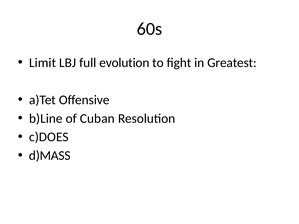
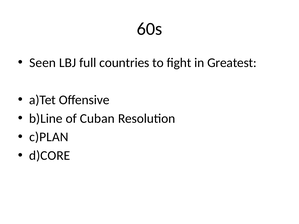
Limit: Limit -> Seen (43, 63)
evolution: evolution -> countries (124, 63)
c)DOES: c)DOES -> c)PLAN (49, 137)
d)MASS: d)MASS -> d)CORE (50, 156)
